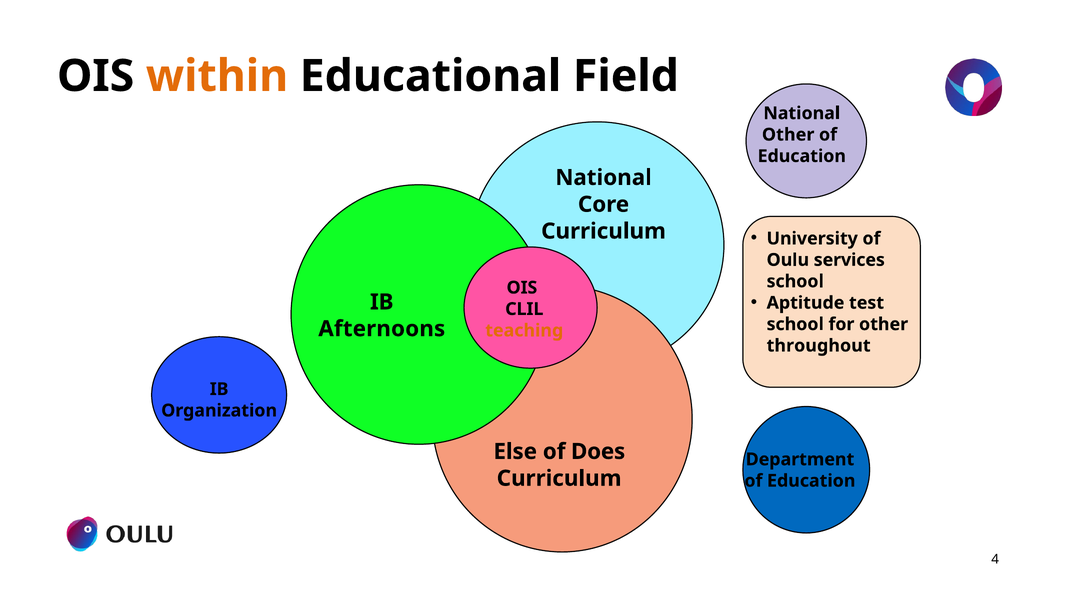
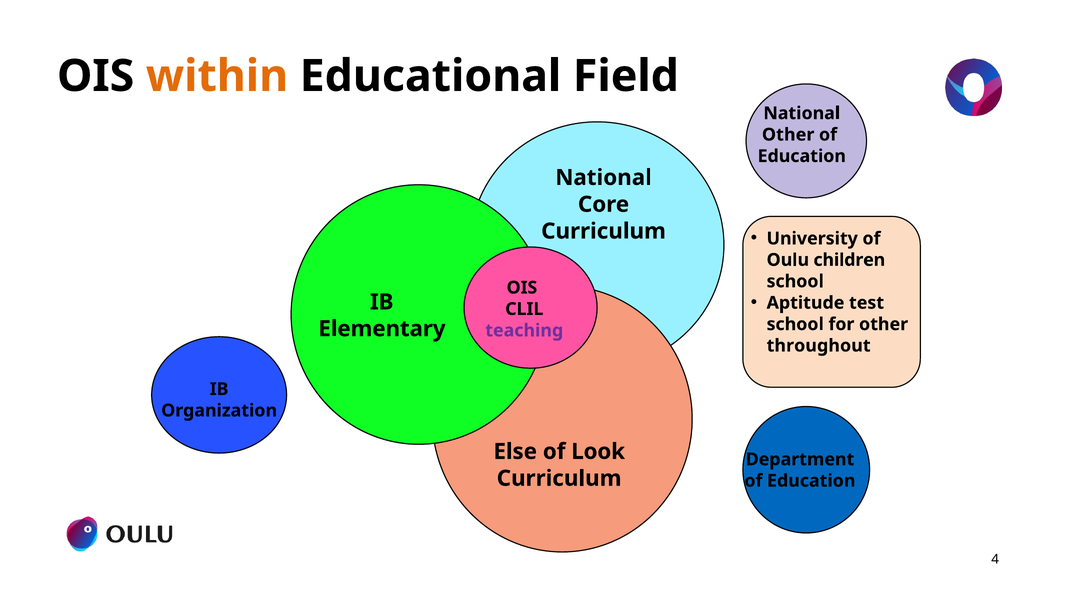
services: services -> children (849, 260)
Afternoons: Afternoons -> Elementary (382, 329)
teaching colour: orange -> purple (524, 331)
Does: Does -> Look (598, 452)
